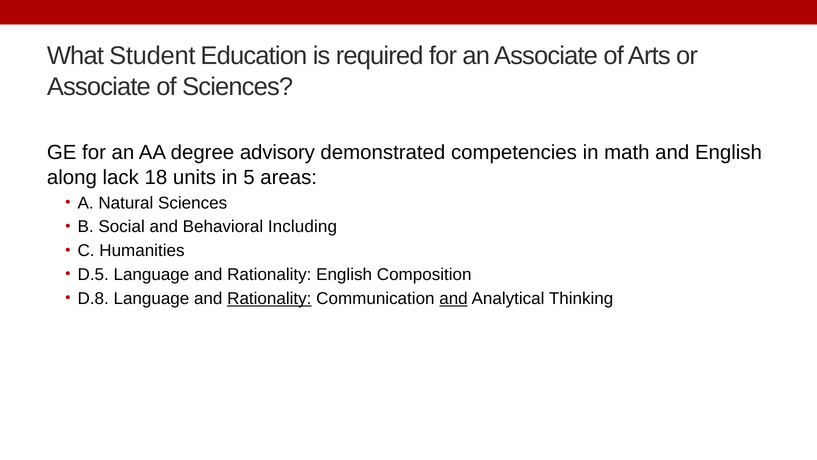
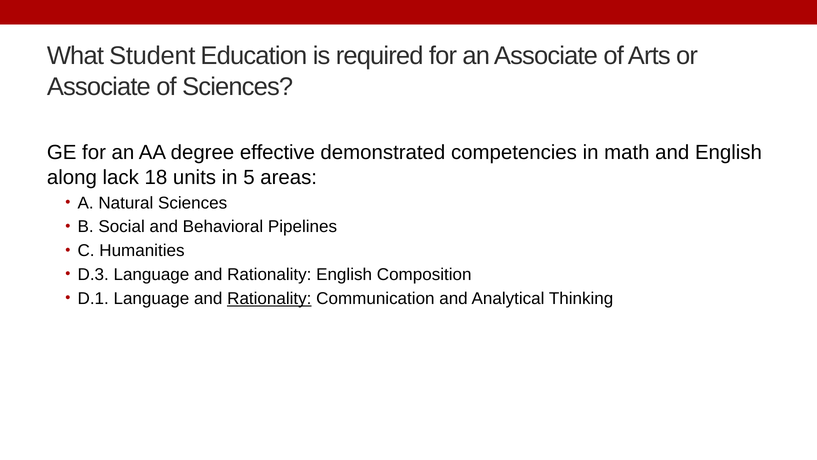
advisory: advisory -> effective (277, 153)
Including: Including -> Pipelines (303, 227)
D.5: D.5 -> D.3 (93, 274)
D.8: D.8 -> D.1 (93, 298)
and underline: present -> none (454, 298)
